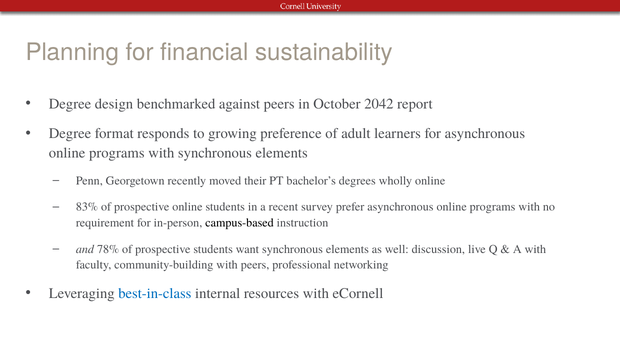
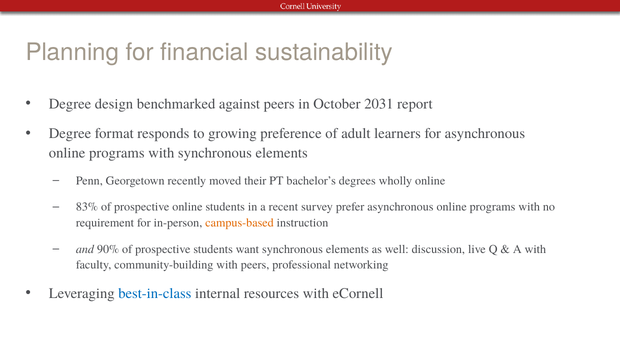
2042: 2042 -> 2031 (379, 104)
campus-based colour: black -> orange (240, 223)
78%: 78% -> 90% (108, 249)
